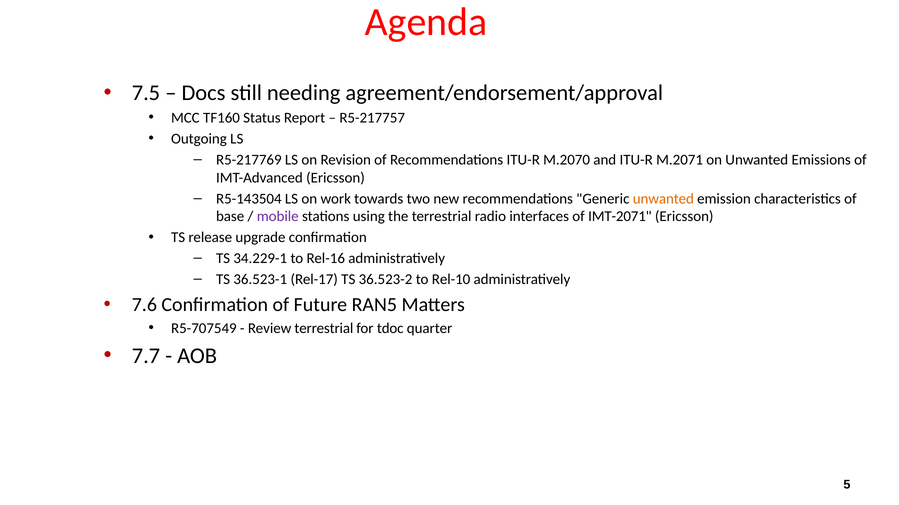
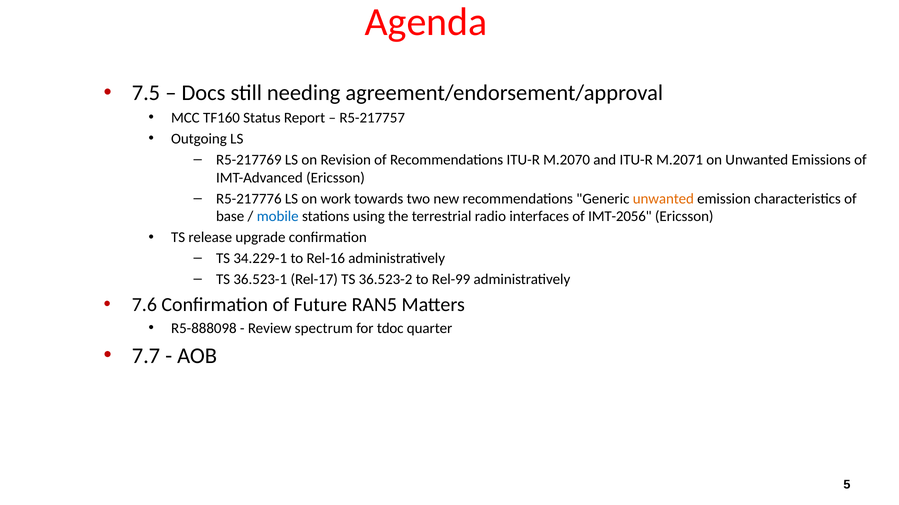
R5-143504: R5-143504 -> R5-217776 (249, 199)
mobile colour: purple -> blue (278, 217)
IMT-2071: IMT-2071 -> IMT-2056 (620, 217)
Rel-10: Rel-10 -> Rel-99 (451, 280)
R5-707549: R5-707549 -> R5-888098 (204, 329)
Review terrestrial: terrestrial -> spectrum (324, 329)
